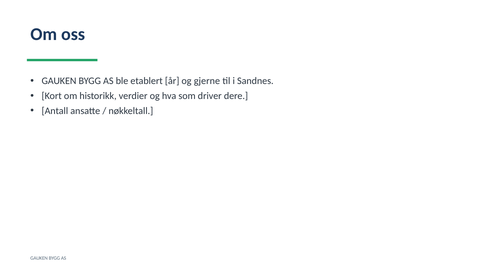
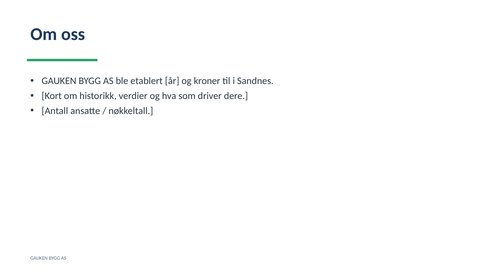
gjerne: gjerne -> kroner (207, 81)
